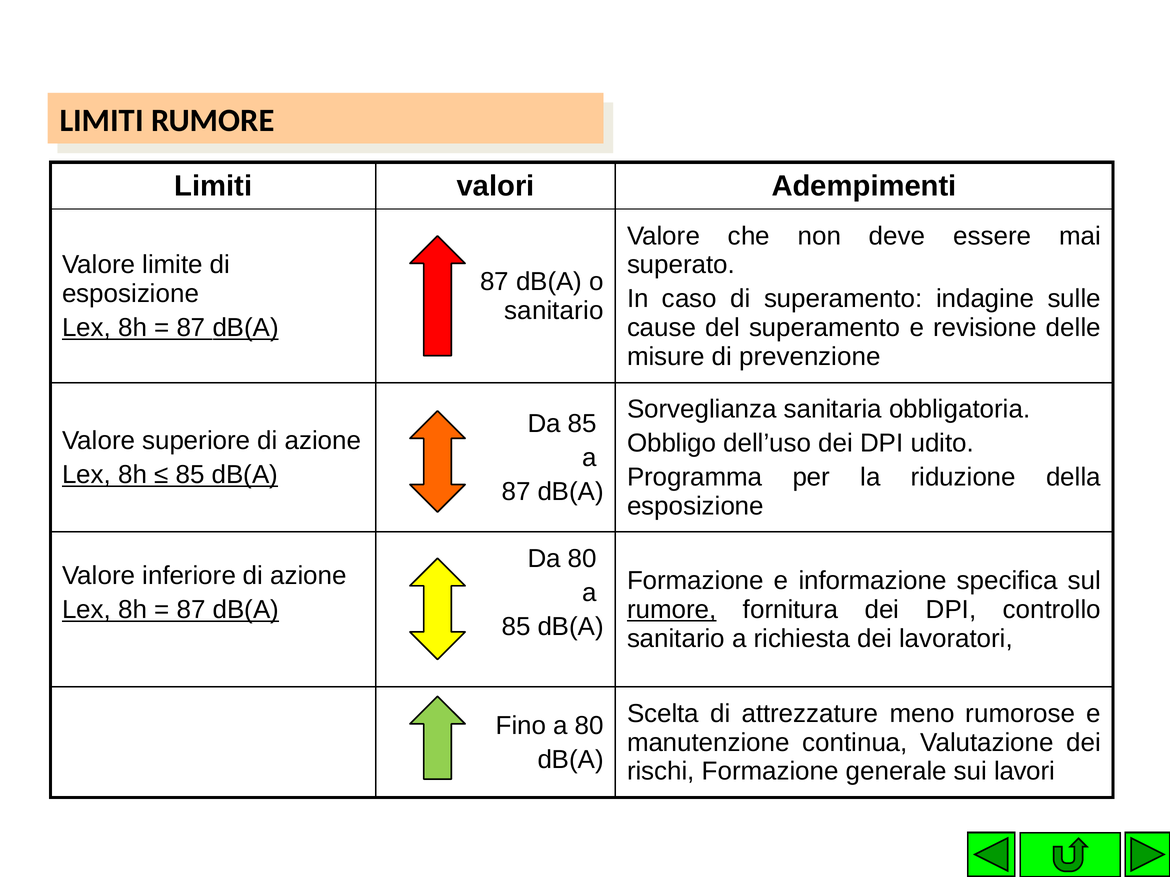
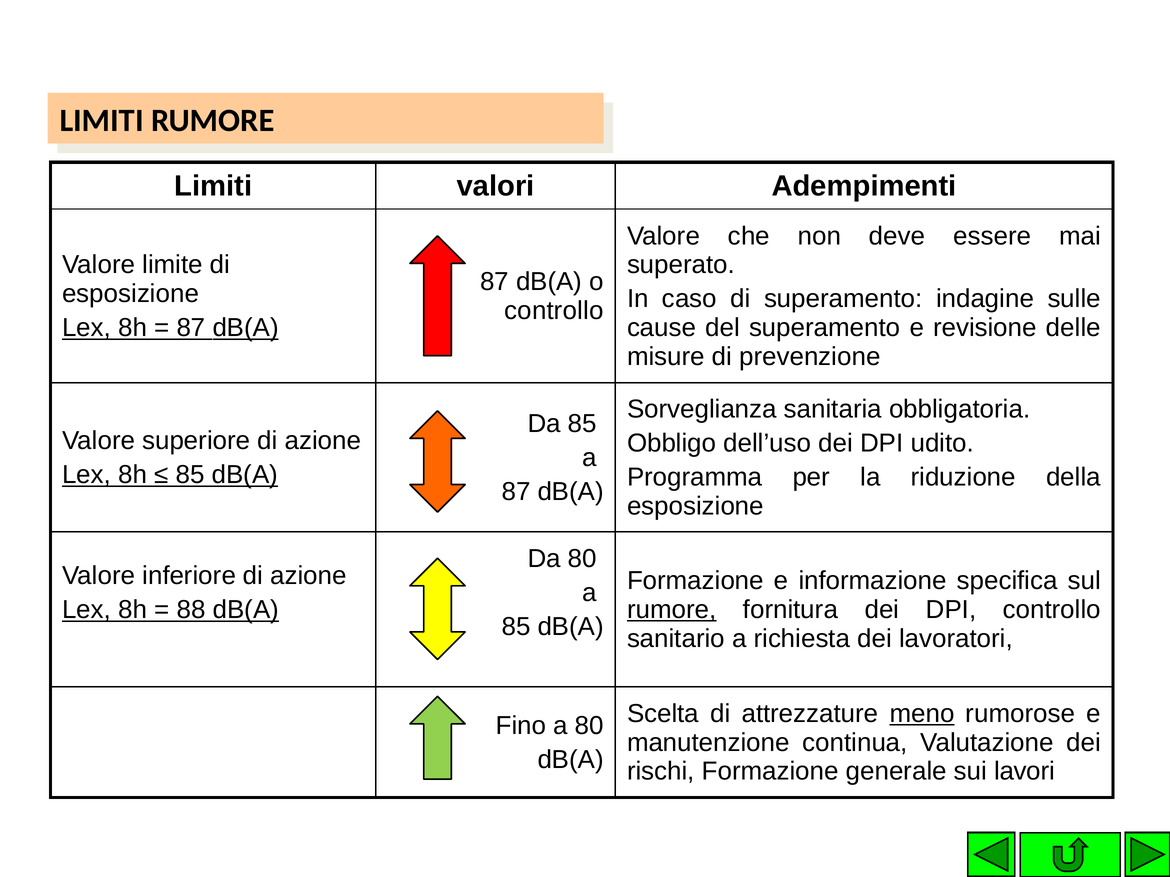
sanitario: sanitario -> controllo (554, 311)
87: 87 -> 88 (191, 610)
meno underline: none -> present (922, 714)
